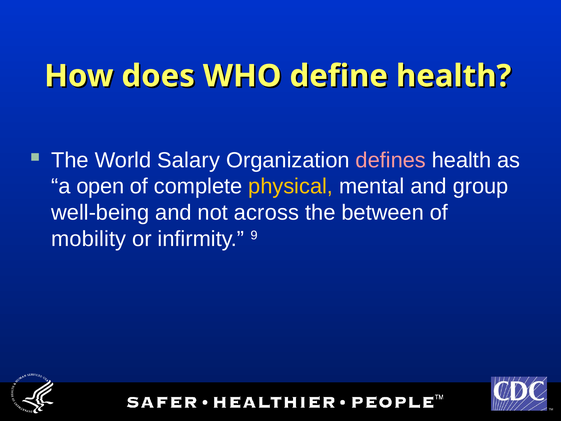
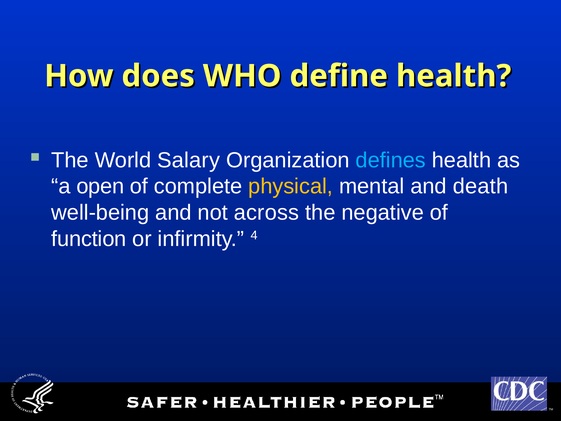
defines colour: pink -> light blue (391, 160)
group: group -> death (480, 186)
between: between -> negative (383, 213)
mobility: mobility -> function (89, 239)
9: 9 -> 4 (254, 235)
